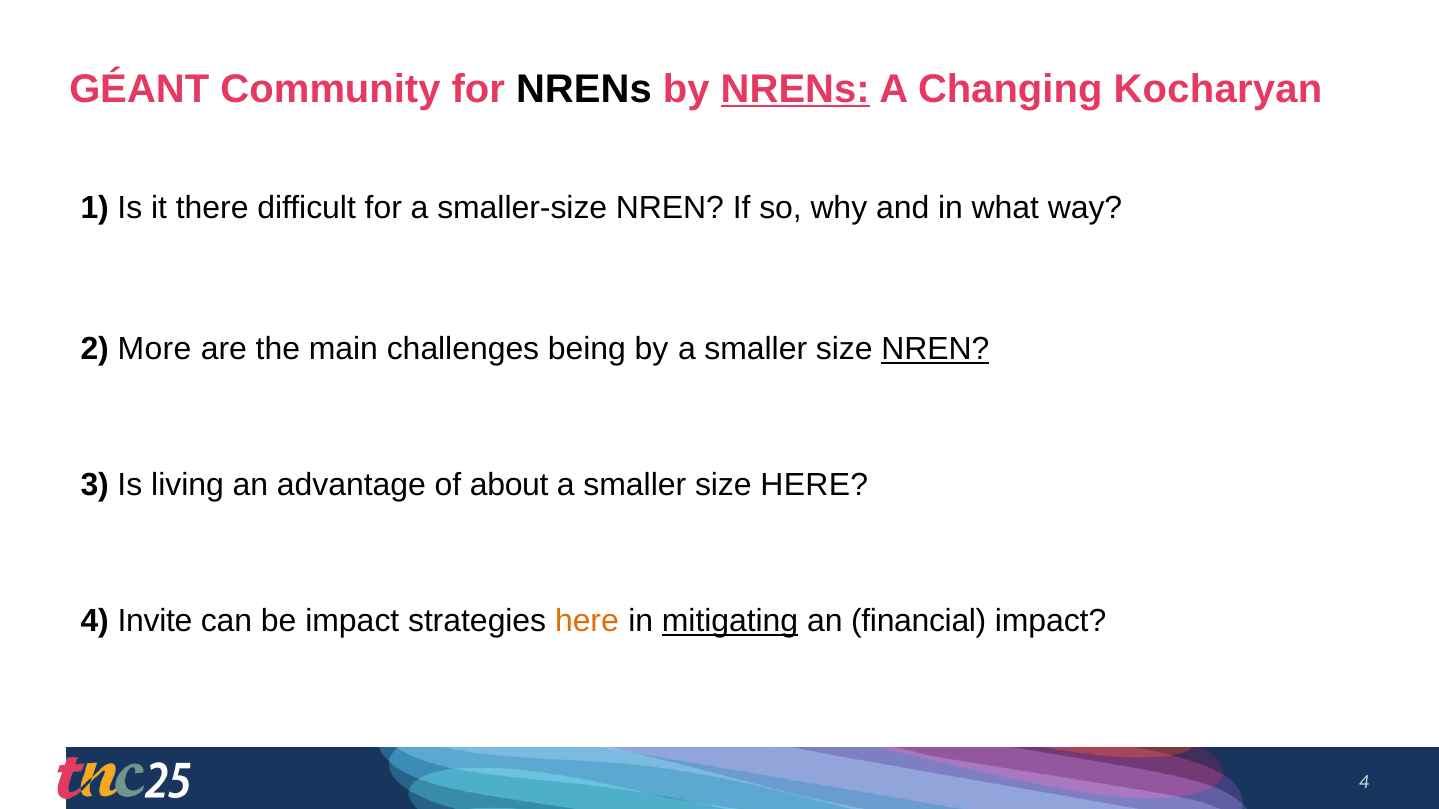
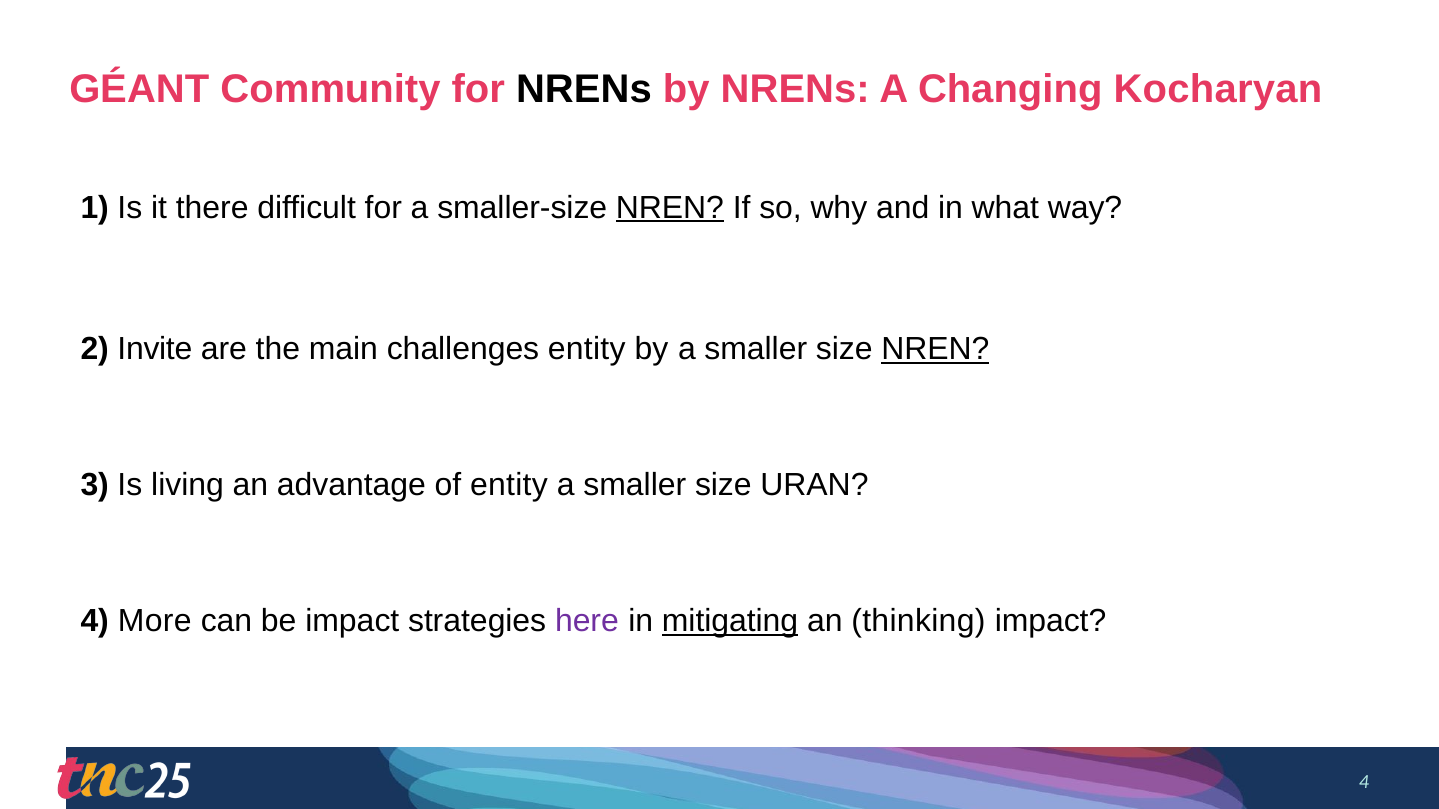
NRENs underline: present -> none (795, 89)
NREN underline: none -> present (670, 208)
More: More -> Invite (155, 349)
challenges being: being -> entity (587, 349)
of about: about -> entity (509, 485)
size HERE: HERE -> URAN (814, 485)
Invite: Invite -> More (155, 621)
here colour: orange -> purple (587, 621)
financial: financial -> thinking (918, 621)
